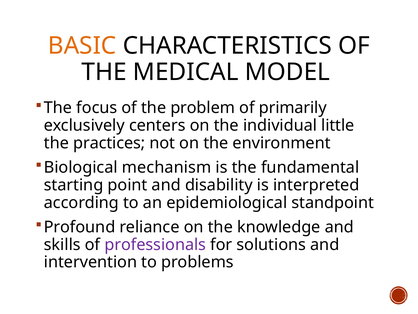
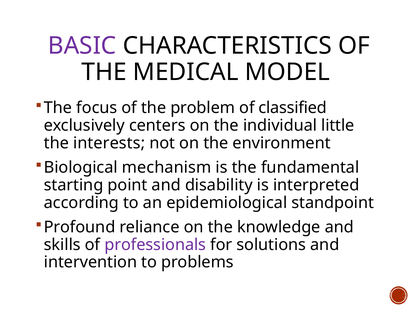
BASIC colour: orange -> purple (82, 46)
primarily: primarily -> classified (293, 108)
practices: practices -> interests (109, 143)
